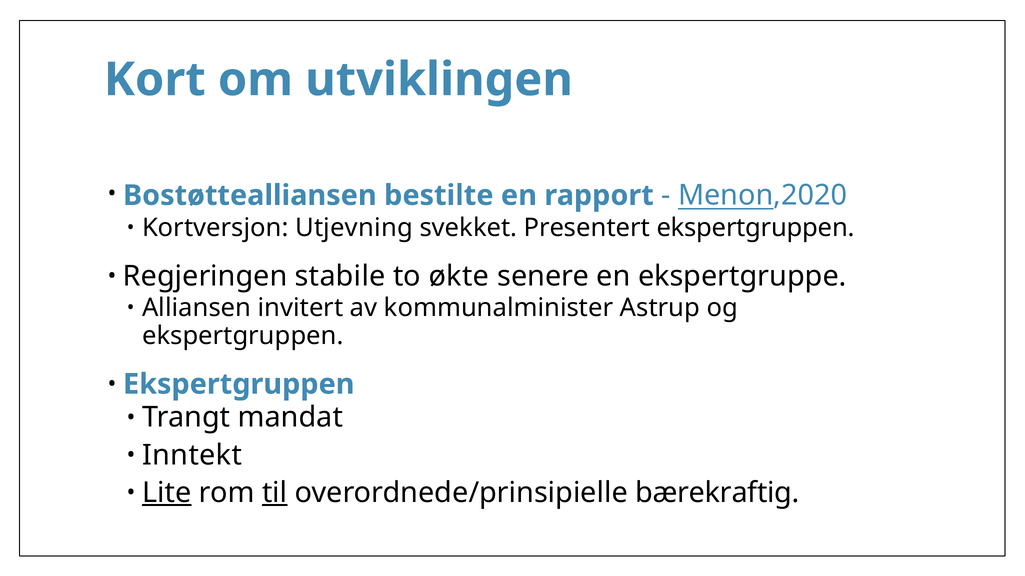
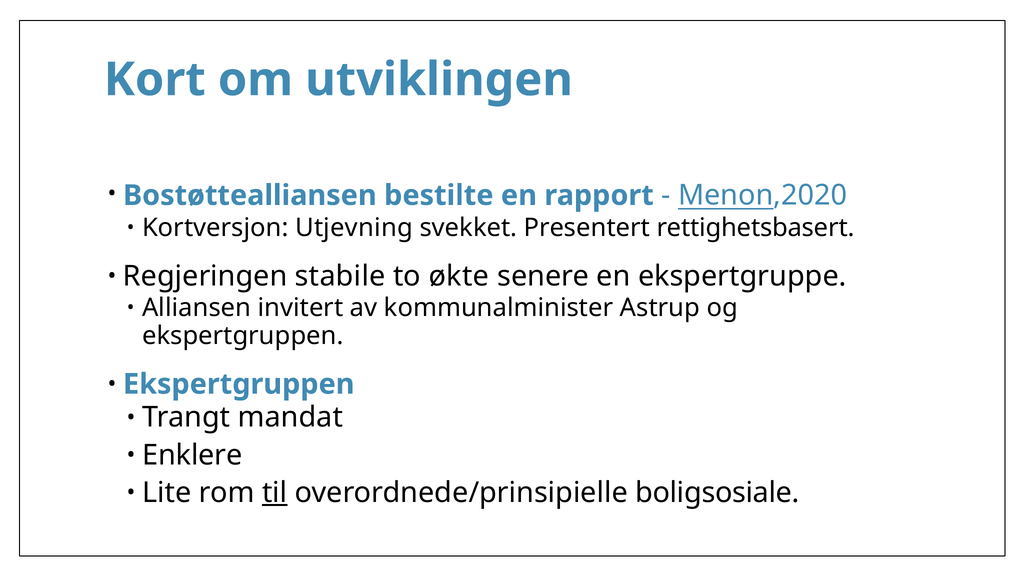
Presentert ekspertgruppen: ekspertgruppen -> rettighetsbasert (756, 228)
Inntekt: Inntekt -> Enklere (192, 455)
Lite underline: present -> none (167, 493)
bærekraftig: bærekraftig -> boligsosiale (717, 493)
